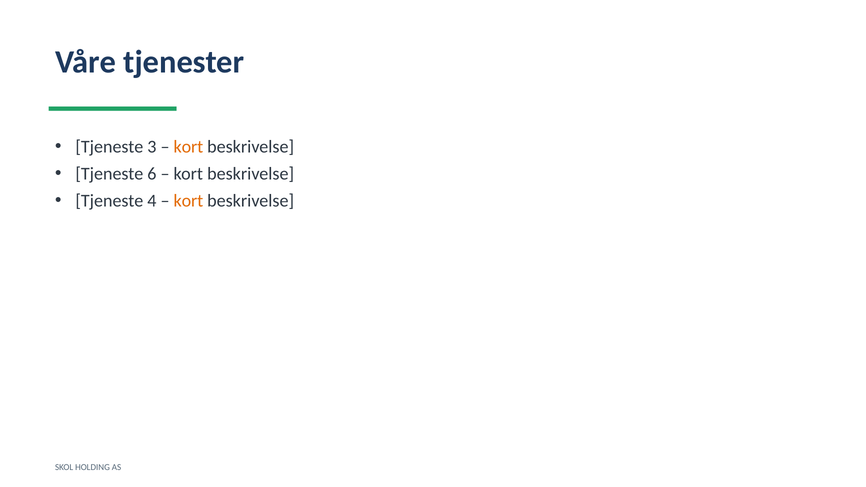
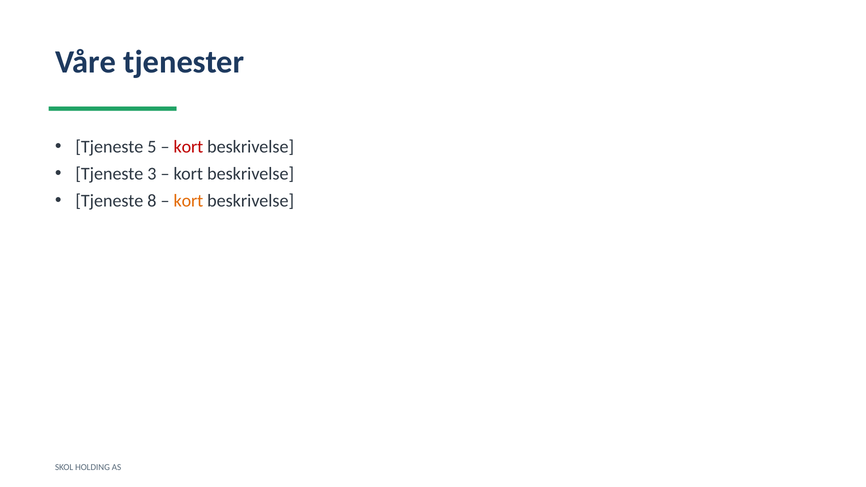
3: 3 -> 5 (152, 147)
kort colour: orange -> red (188, 147)
6: 6 -> 3 (152, 174)
4: 4 -> 8 (152, 201)
